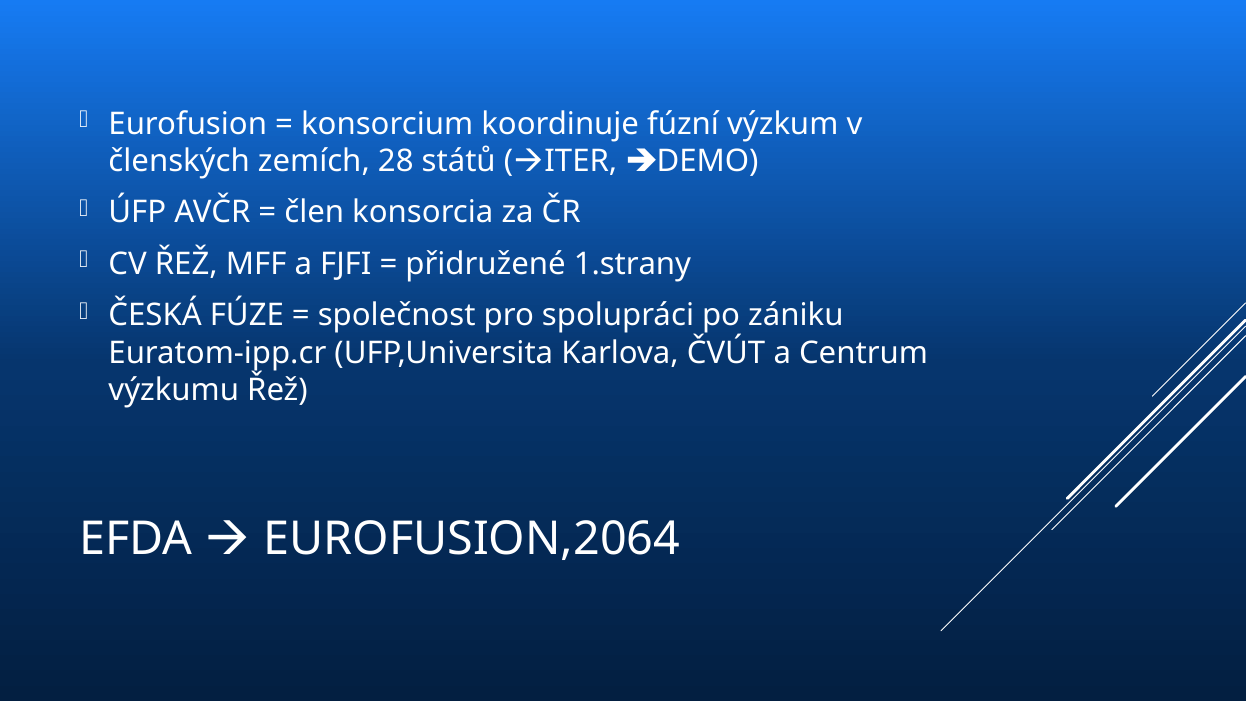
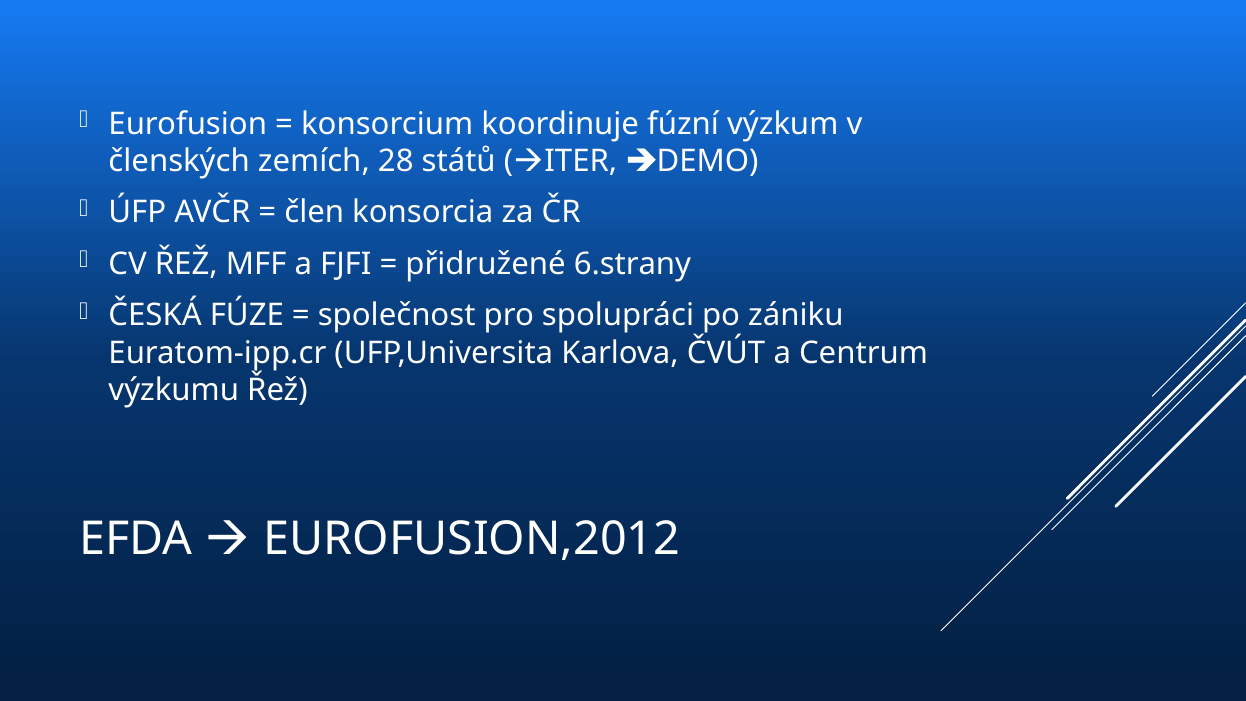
1.strany: 1.strany -> 6.strany (632, 264)
EUROFUSION,2064: EUROFUSION,2064 -> EUROFUSION,2012 (472, 539)
